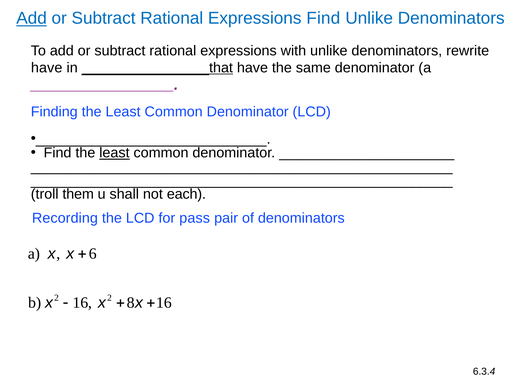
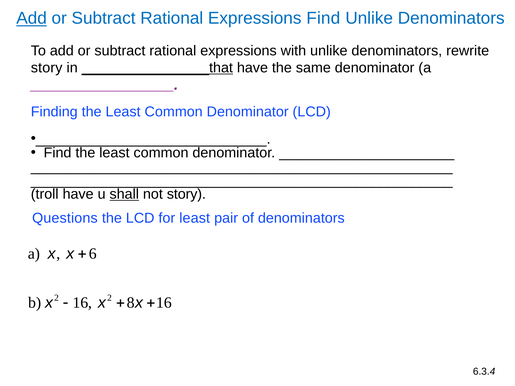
have: have -> story (47, 68)
least underline: present -> none (114, 153)
troll them: them -> have (78, 194)
shall underline: none -> present (124, 194)
not each: each -> story (186, 194)
Recording: Recording -> Questions (65, 218)
for pass: pass -> least (195, 218)
